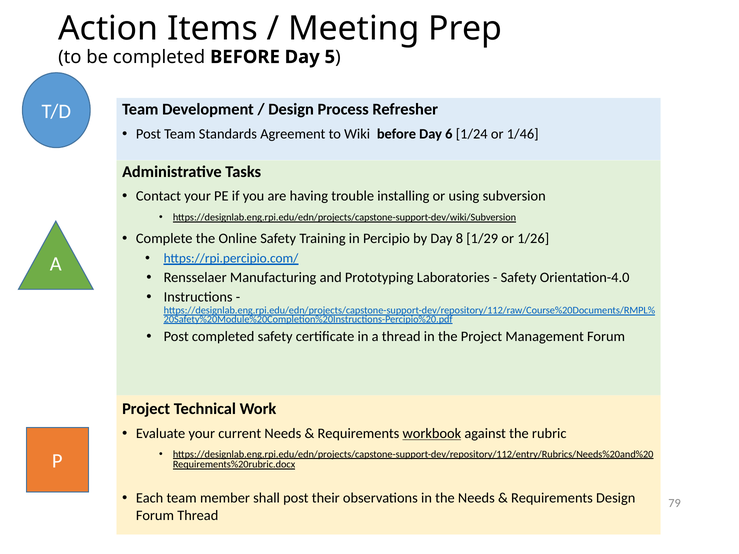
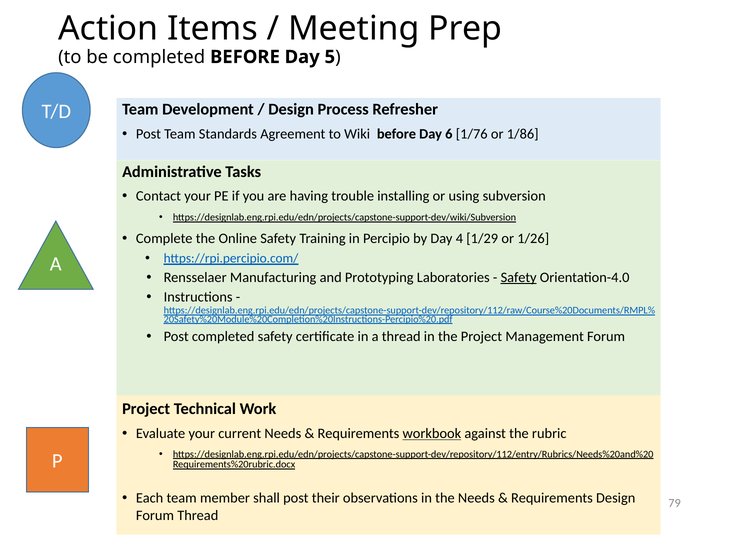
1/24: 1/24 -> 1/76 (472, 134)
1/46: 1/46 -> 1/86 (523, 134)
8: 8 -> 4 (459, 238)
Safety underline: none -> present (519, 278)
